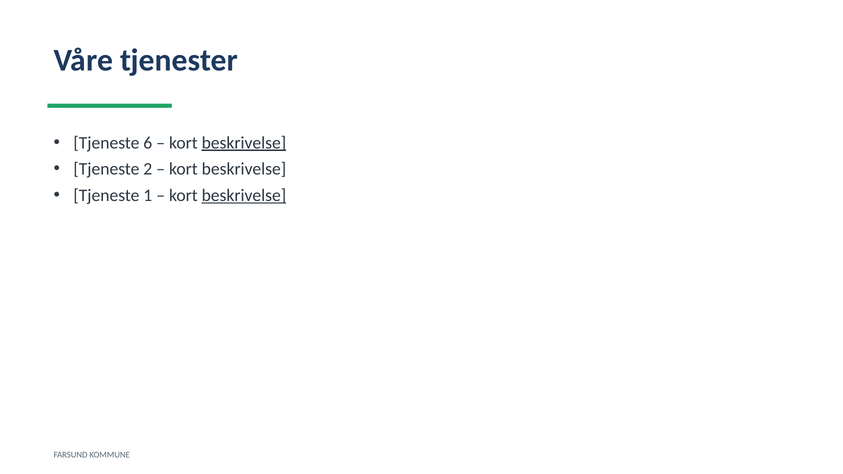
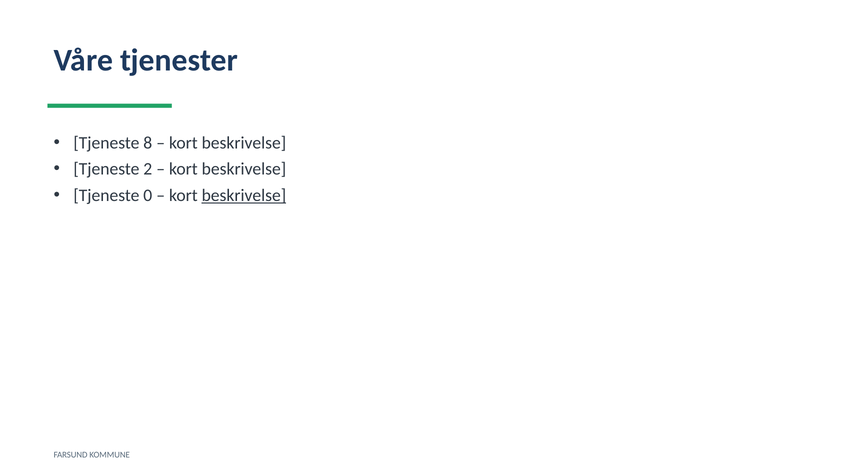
6: 6 -> 8 (148, 143)
beskrivelse underline: present -> none (244, 143)
1: 1 -> 0 (148, 195)
